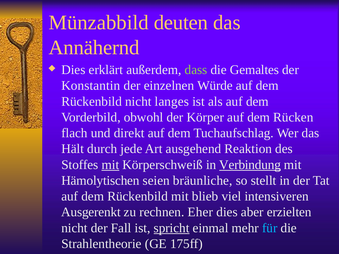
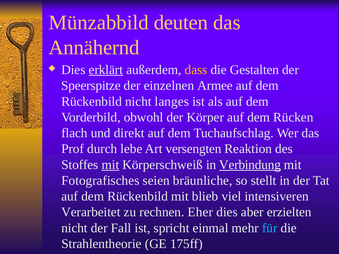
erklärt underline: none -> present (106, 70)
dass colour: light green -> yellow (196, 70)
Gemaltes: Gemaltes -> Gestalten (254, 70)
Konstantin: Konstantin -> Speerspitze (91, 86)
Würde: Würde -> Armee (215, 86)
Hält: Hält -> Prof (73, 149)
jede: jede -> lebe (131, 149)
ausgehend: ausgehend -> versengten (194, 149)
Hämolytischen: Hämolytischen -> Fotografisches (100, 181)
Ausgerenkt: Ausgerenkt -> Verarbeitet (91, 212)
spricht underline: present -> none (172, 228)
